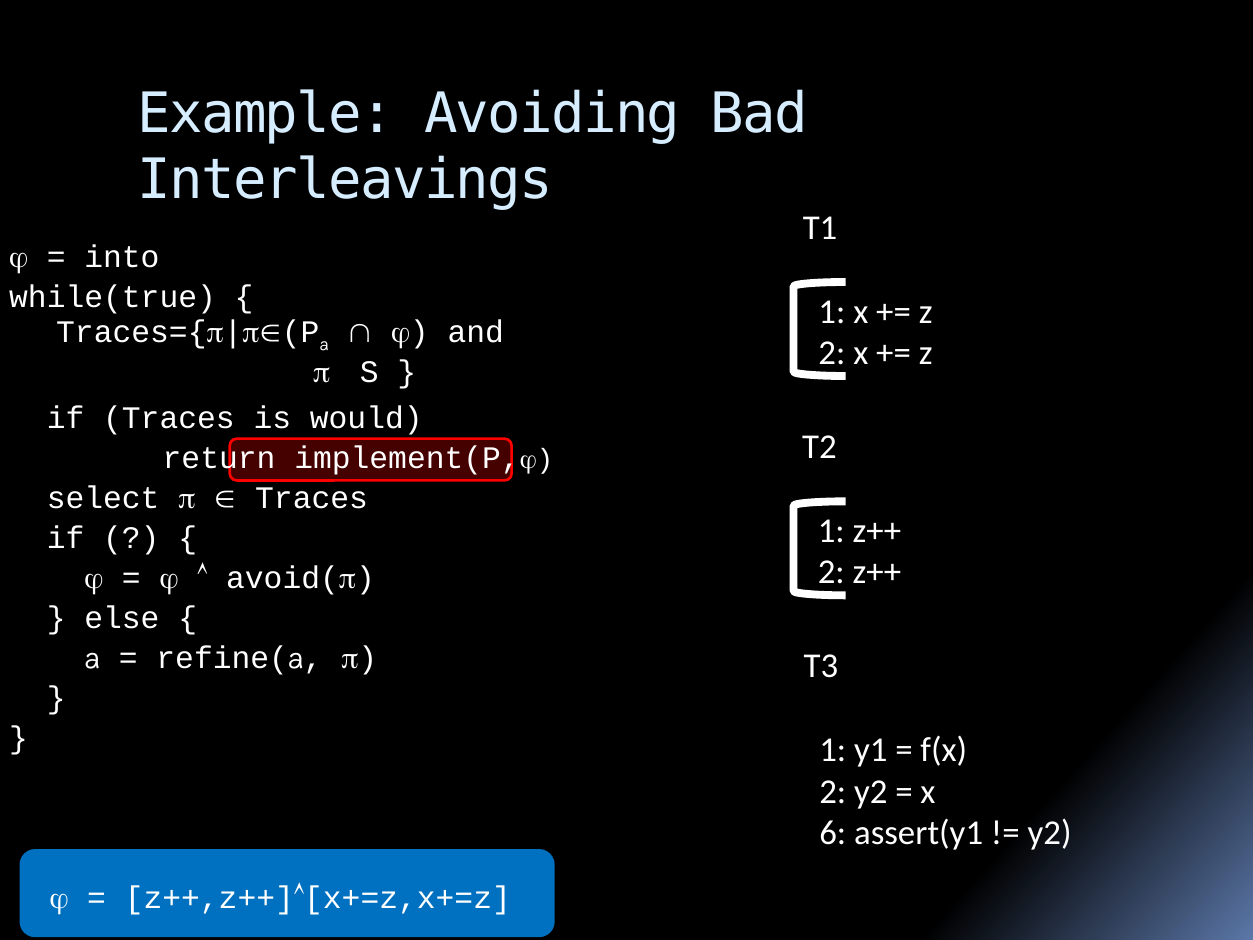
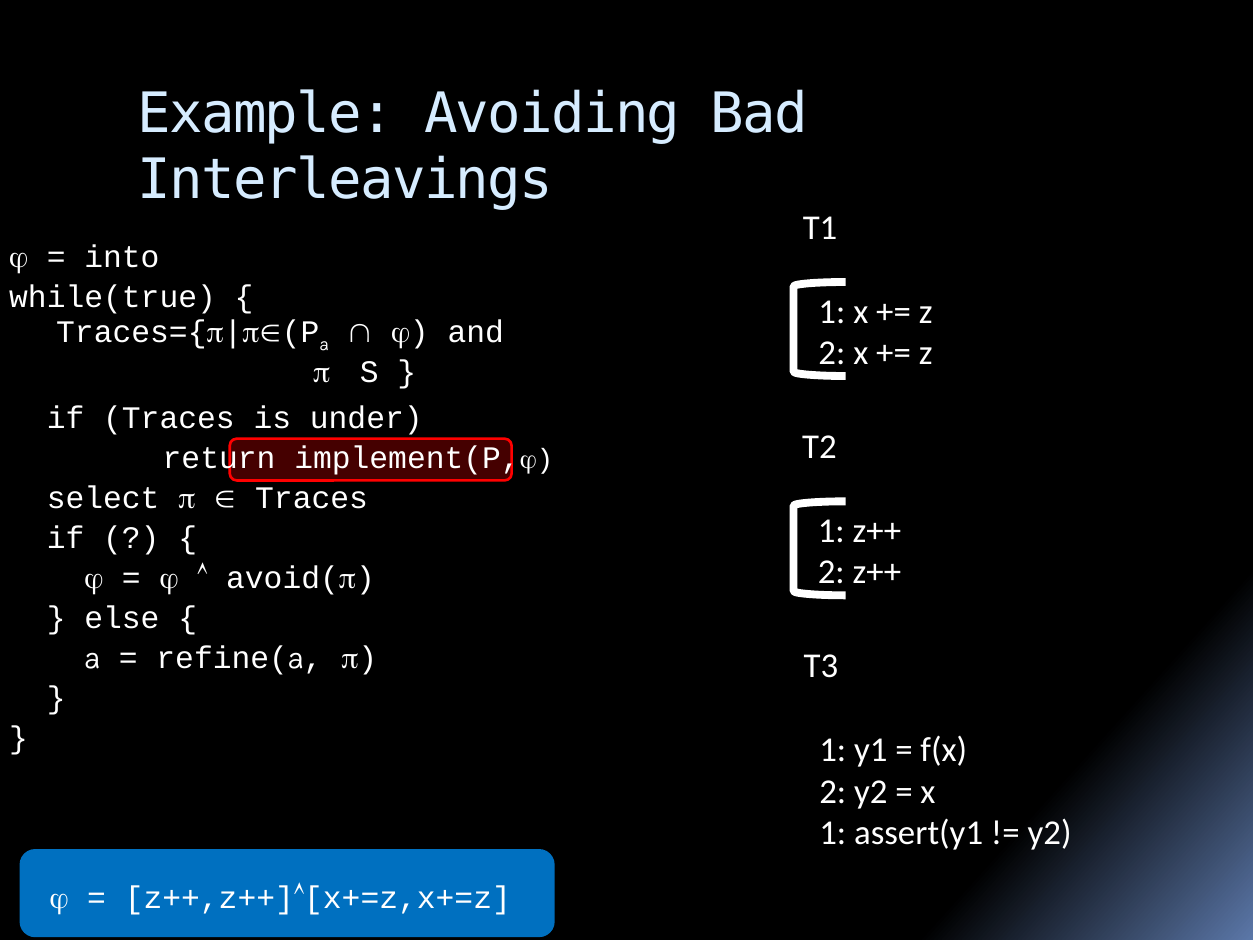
would: would -> under (366, 418)
6: 6 -> 1 (833, 833)
